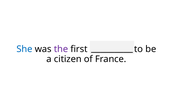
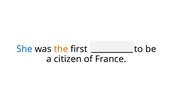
the colour: purple -> orange (61, 49)
